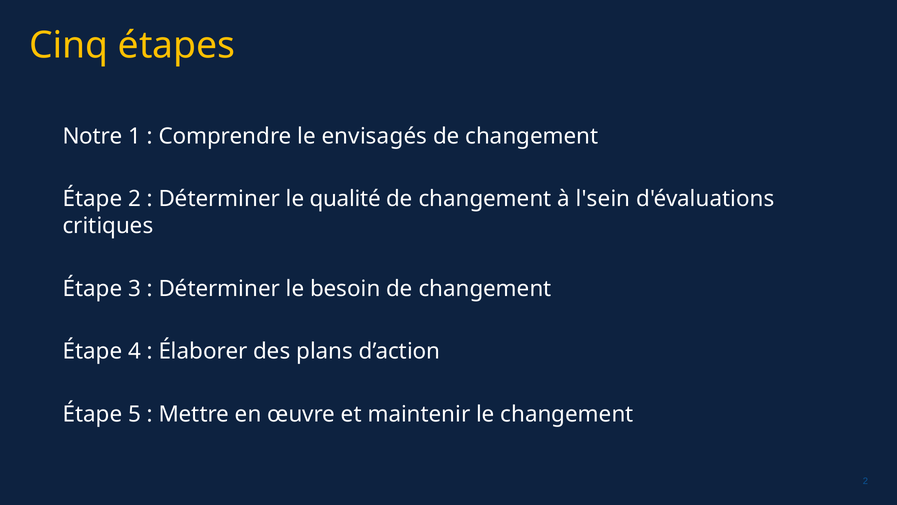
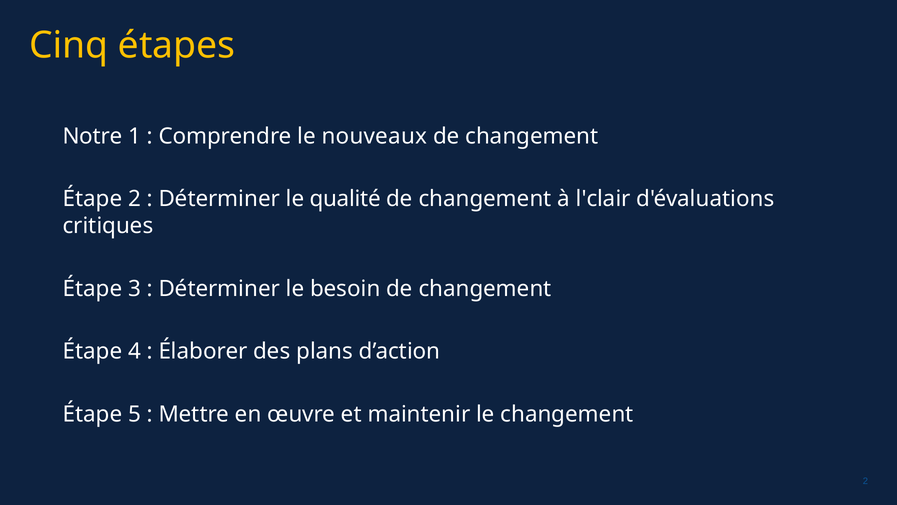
envisagés: envisagés -> nouveaux (374, 136)
l'sein: l'sein -> l'clair (603, 199)
